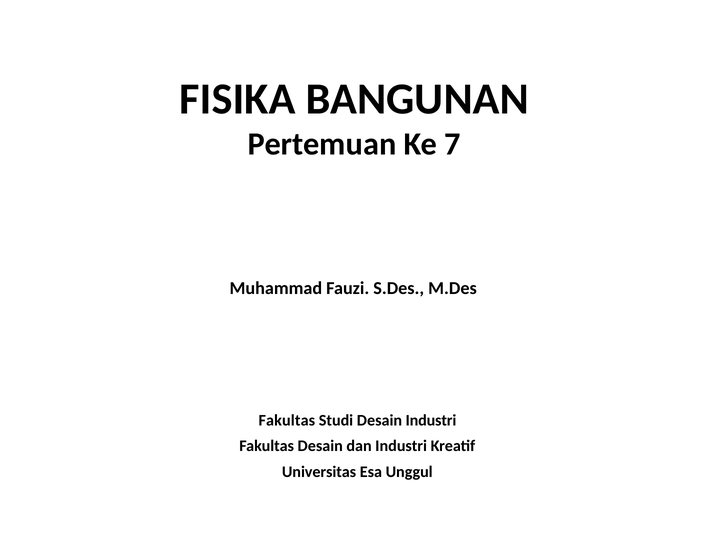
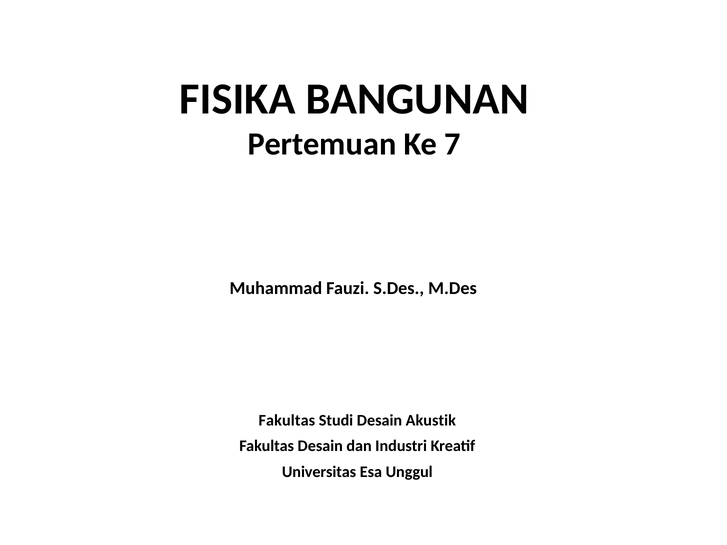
Desain Industri: Industri -> Akustik (431, 420)
